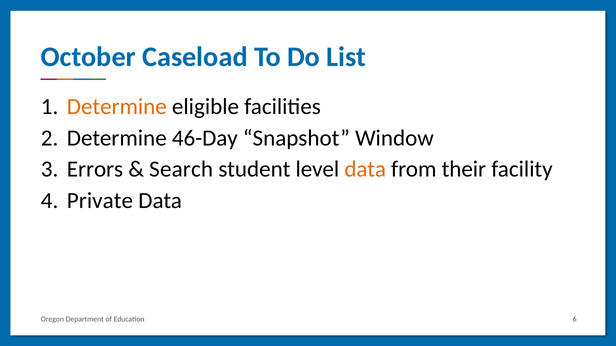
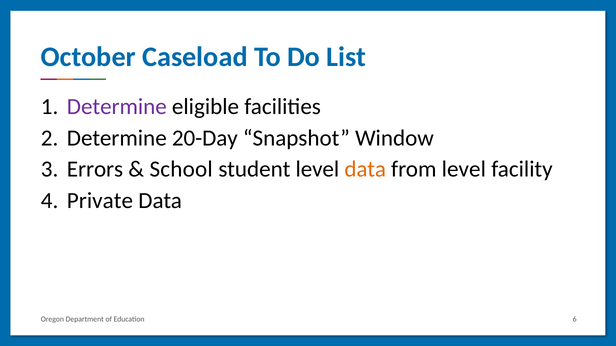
Determine colour: orange -> purple (117, 107)
46-Day: 46-Day -> 20-Day (205, 138)
Search: Search -> School (181, 170)
from their: their -> level (464, 170)
